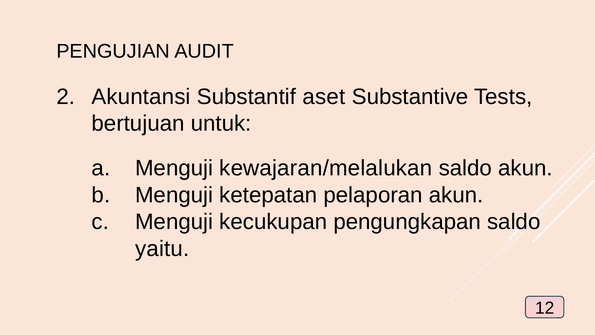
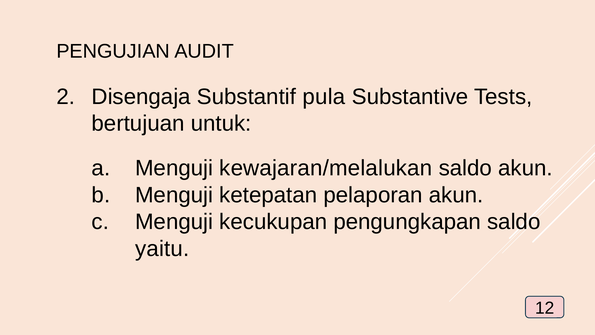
Akuntansi: Akuntansi -> Disengaja (141, 97)
aset: aset -> pula (324, 97)
